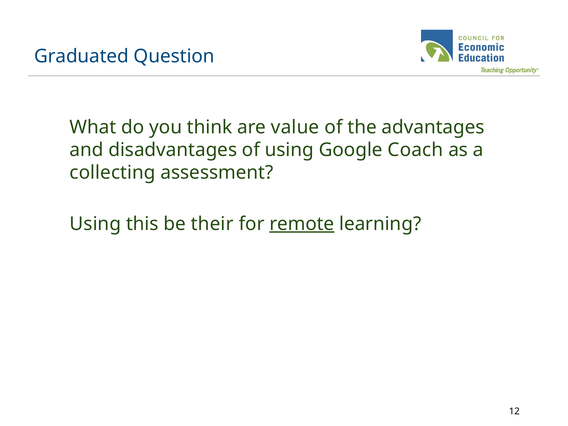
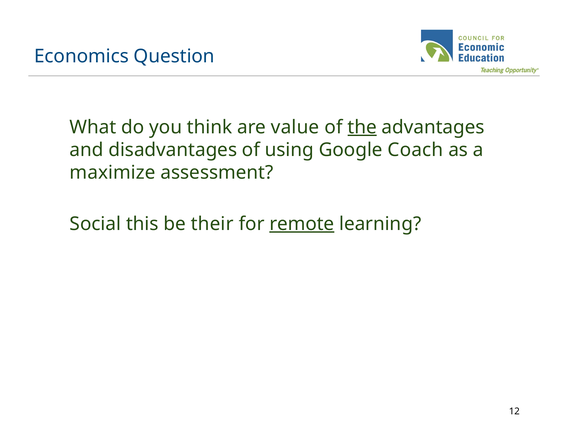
Graduated: Graduated -> Economics (81, 56)
the underline: none -> present (362, 127)
collecting: collecting -> maximize (113, 173)
Using: Using -> Social (95, 224)
